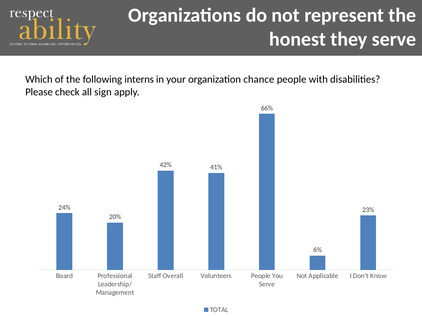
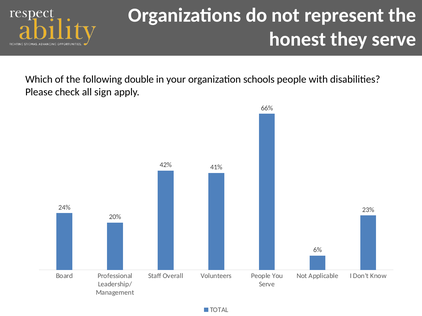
interns: interns -> double (139, 79)
chance: chance -> schools (259, 79)
